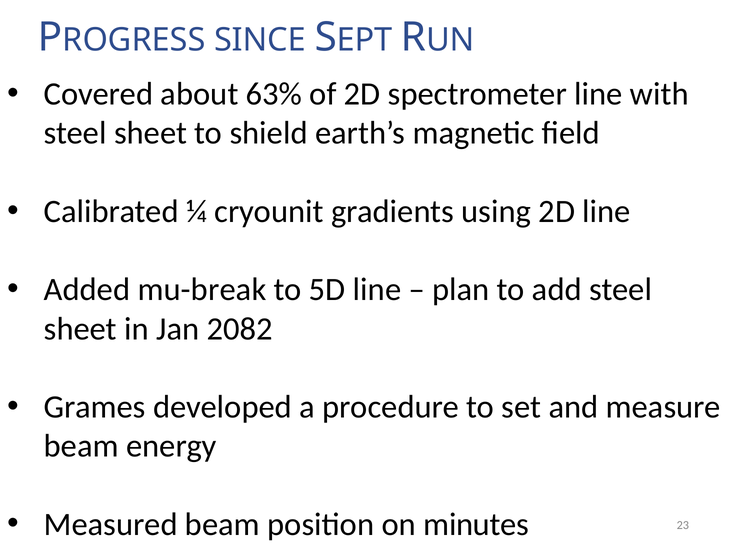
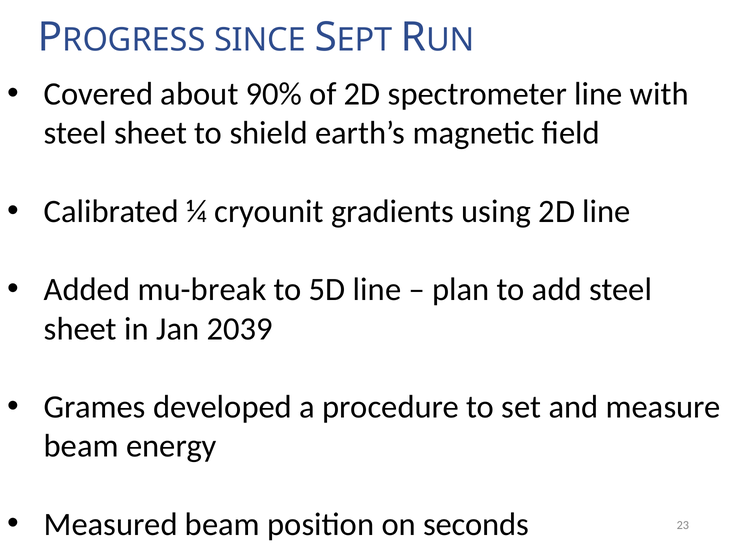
63%: 63% -> 90% (274, 94)
2082: 2082 -> 2039 (240, 329)
minutes: minutes -> seconds (476, 524)
